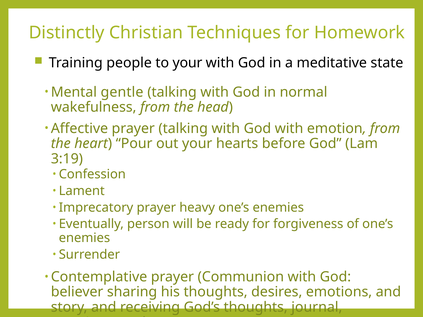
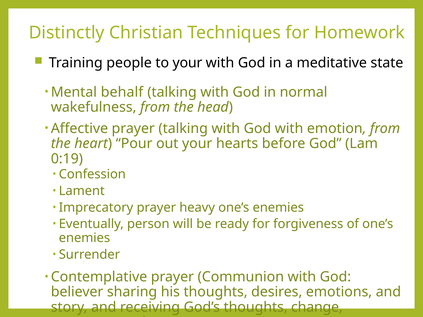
gentle: gentle -> behalf (122, 92)
3:19: 3:19 -> 0:19 (67, 159)
journal: journal -> change (317, 307)
